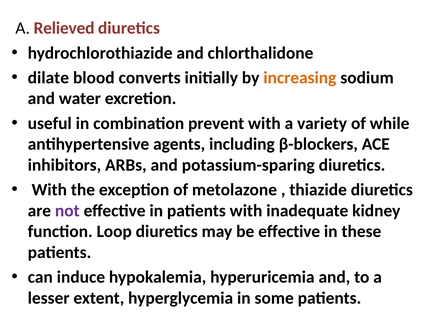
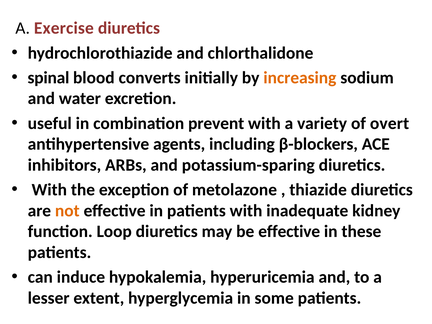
Relieved: Relieved -> Exercise (64, 28)
dilate: dilate -> spinal (48, 78)
while: while -> overt (390, 123)
not colour: purple -> orange (67, 211)
